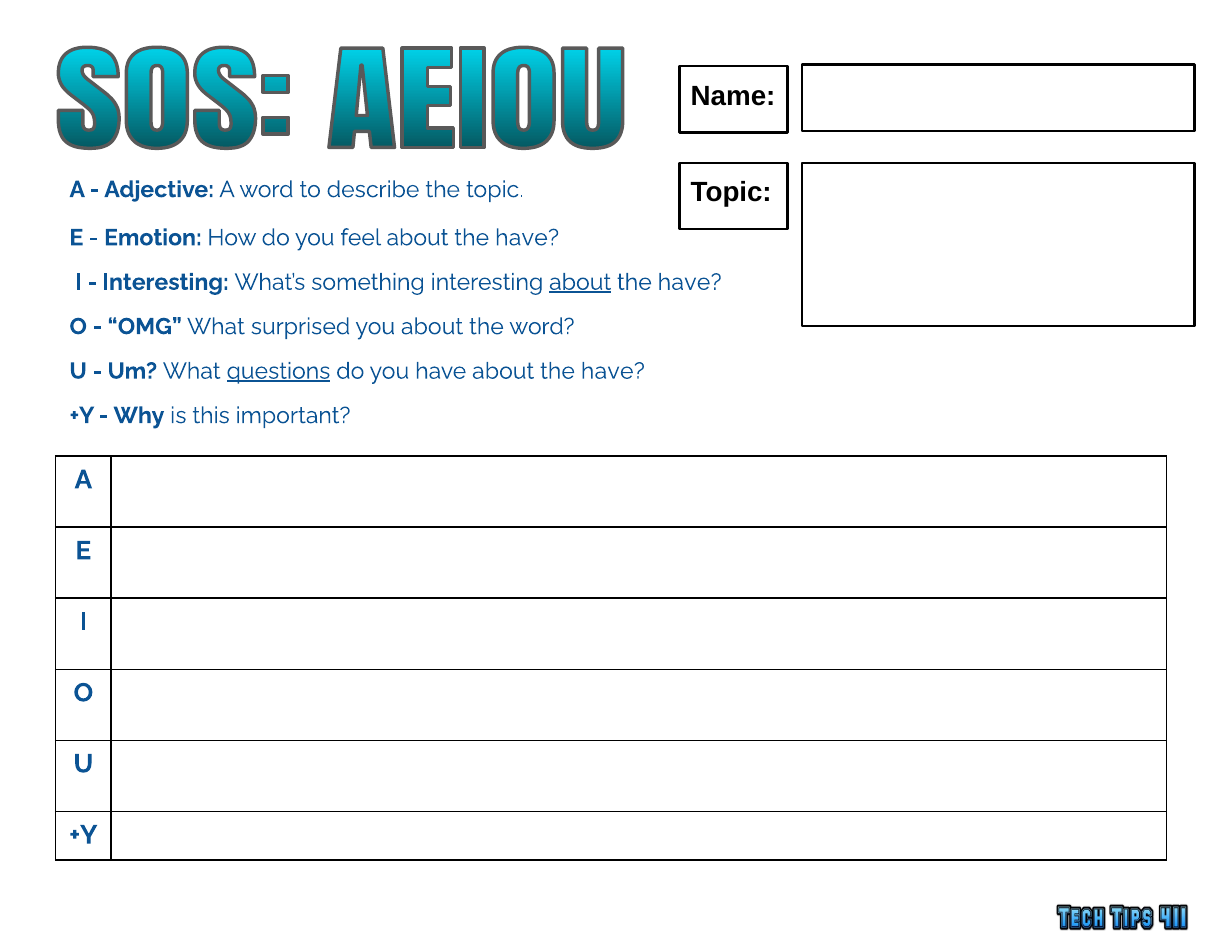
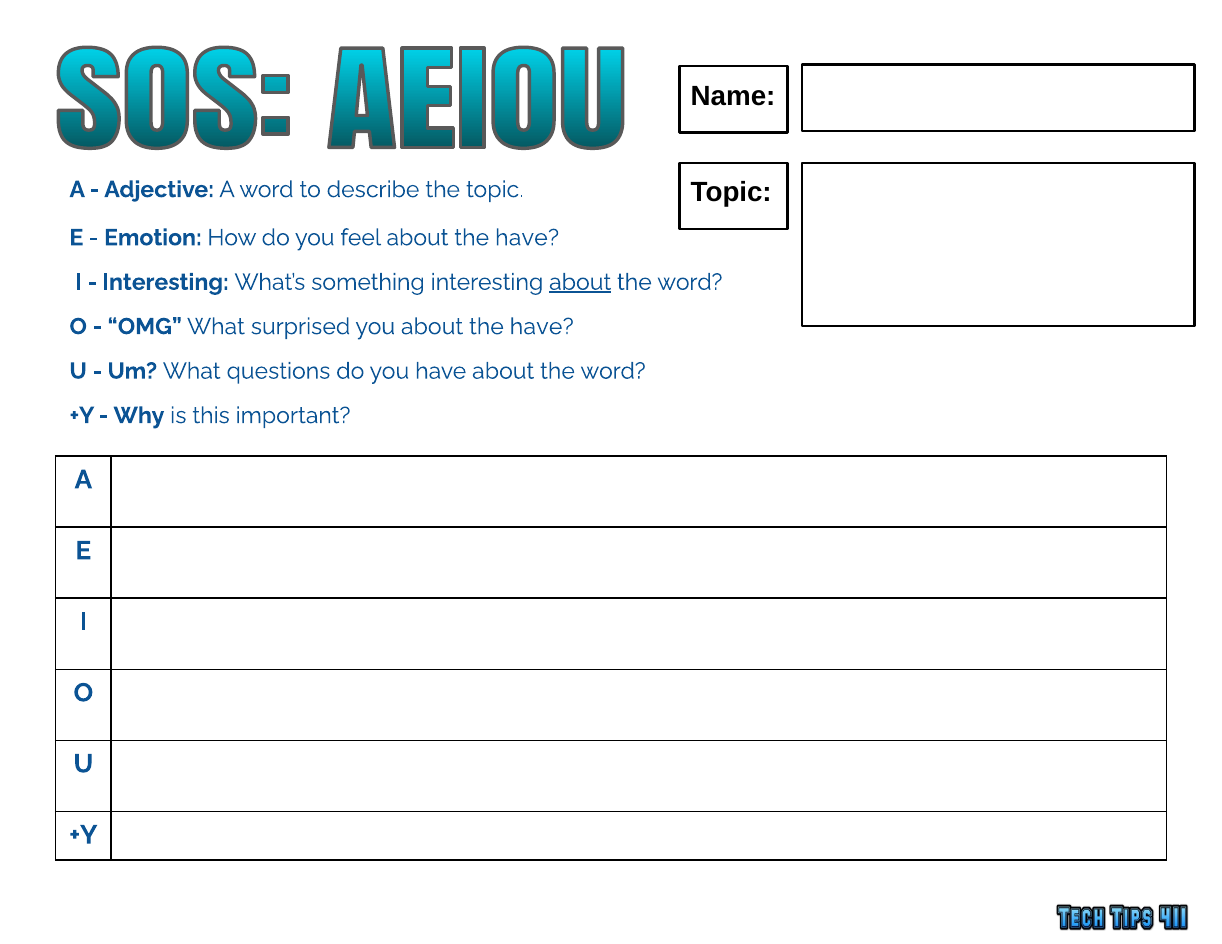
have: have -> word (690, 282)
you about the word: word -> have (542, 327)
questions underline: present -> none (278, 371)
have about the have: have -> word (613, 371)
